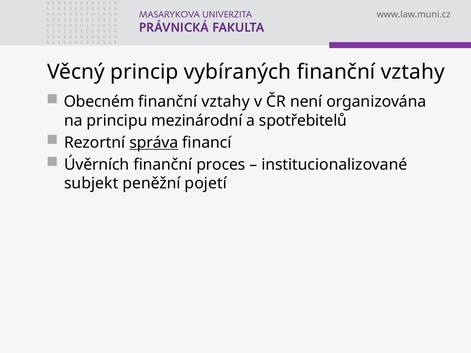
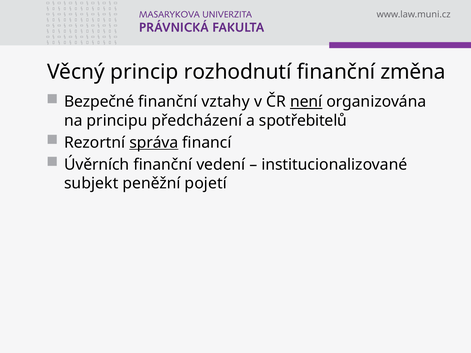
vybíraných: vybíraných -> rozhodnutí (238, 72)
vztahy: vztahy -> změna (413, 72)
Obecném: Obecném -> Bezpečné (99, 102)
není underline: none -> present (306, 102)
mezinárodní: mezinárodní -> předcházení (197, 121)
proces: proces -> vedení (221, 165)
